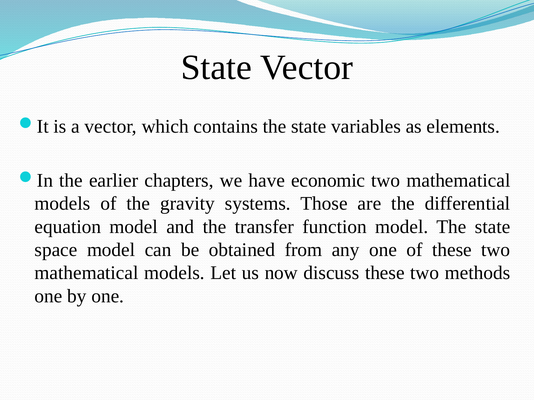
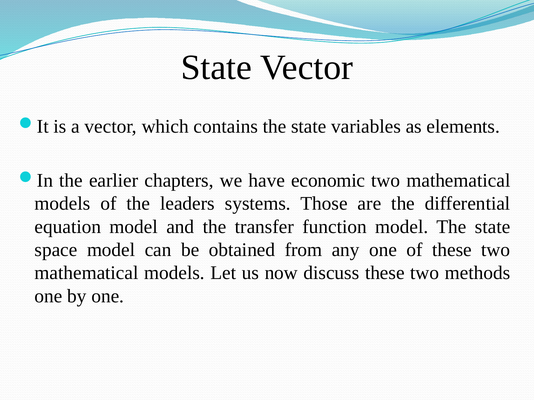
gravity: gravity -> leaders (187, 204)
